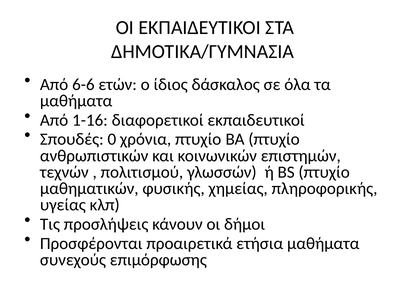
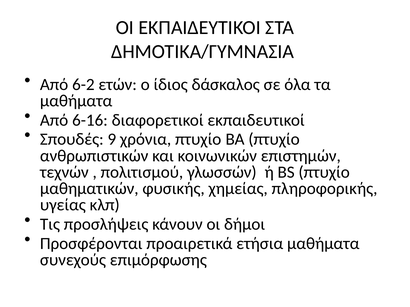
6-6: 6-6 -> 6-2 (83, 85)
1-16: 1-16 -> 6-16 (90, 120)
0: 0 -> 9 (112, 140)
